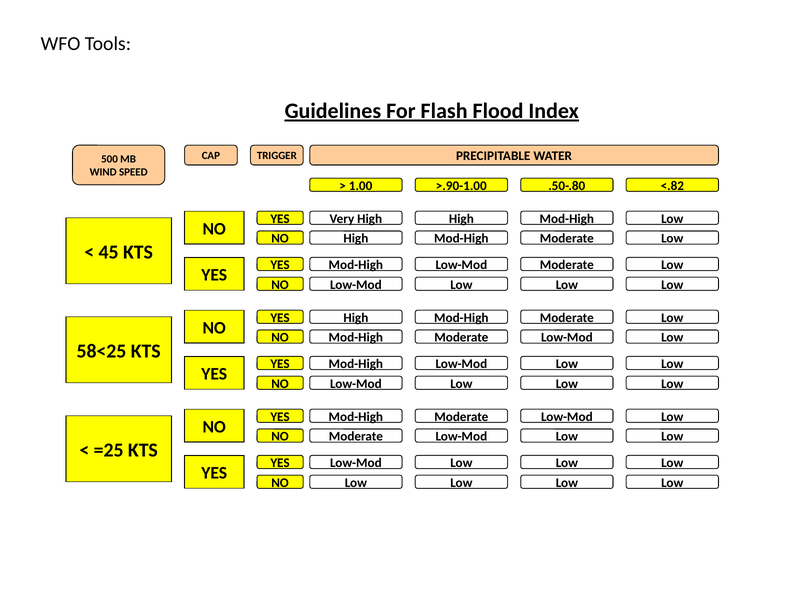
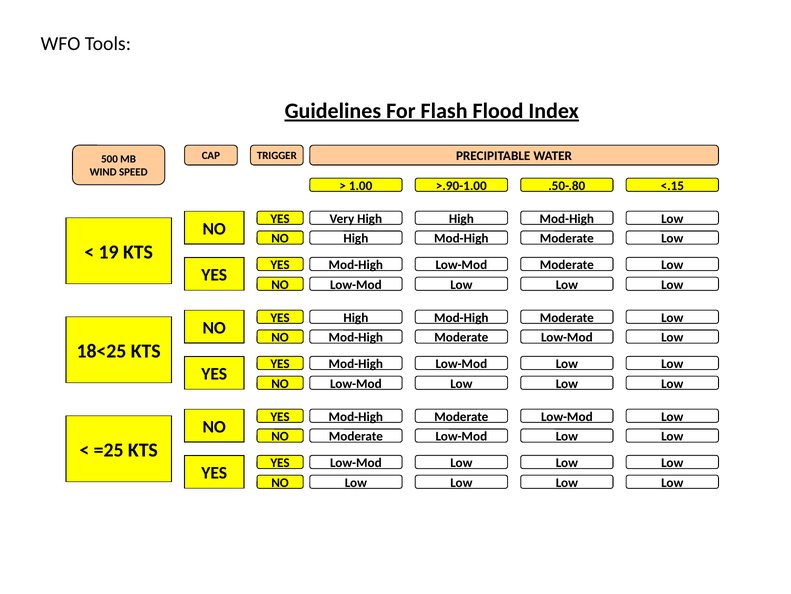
<.82: <.82 -> <.15 (672, 185)
45: 45 -> 19 (109, 252)
58<25: 58<25 -> 18<25 (101, 351)
